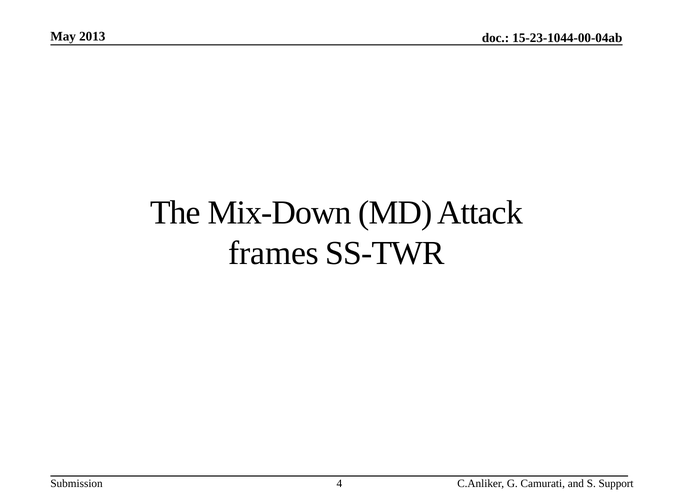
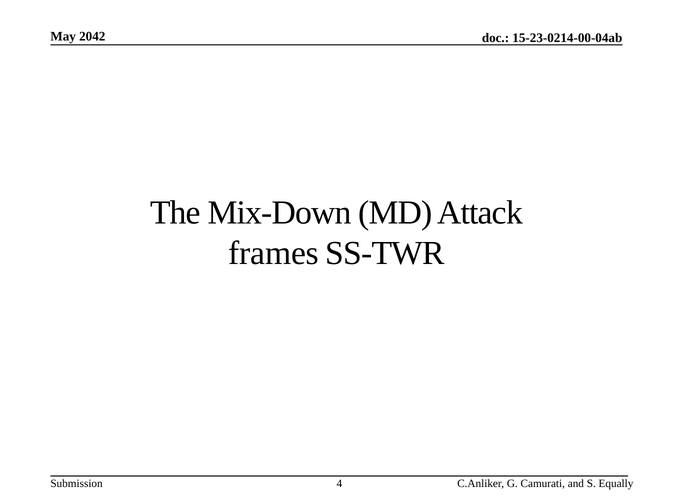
2013: 2013 -> 2042 (92, 37)
15-23-1044-00-04ab: 15-23-1044-00-04ab -> 15-23-0214-00-04ab (567, 38)
Support: Support -> Equally (616, 484)
